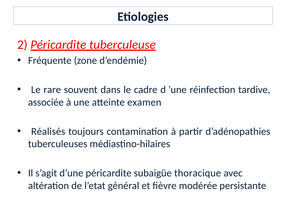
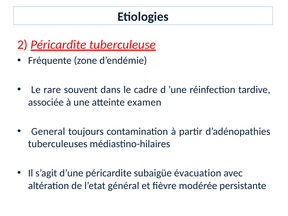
Réalisés: Réalisés -> General (48, 131)
thoracique: thoracique -> évacuation (198, 173)
